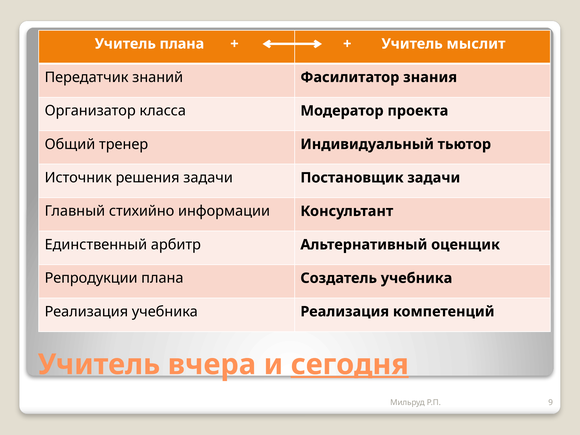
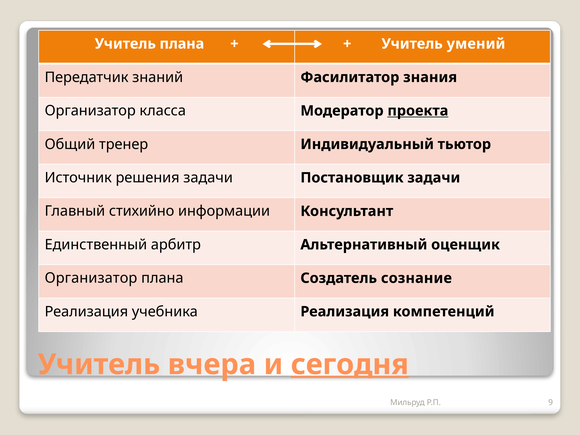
мыслит: мыслит -> умений (476, 44)
проекта underline: none -> present (418, 111)
Репродукции: Репродукции -> Организатор (91, 278)
Создатель учебника: учебника -> сознание (416, 278)
